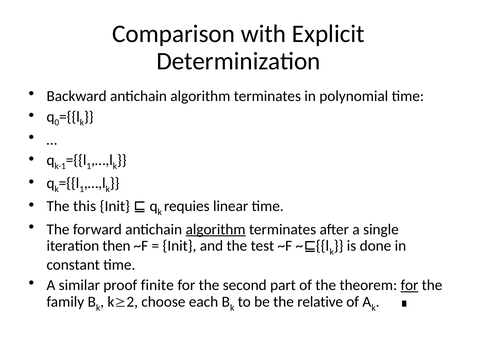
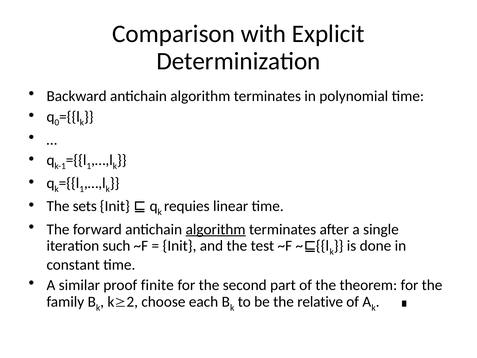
this: this -> sets (85, 206)
then: then -> such (116, 246)
for underline: present -> none (409, 285)
